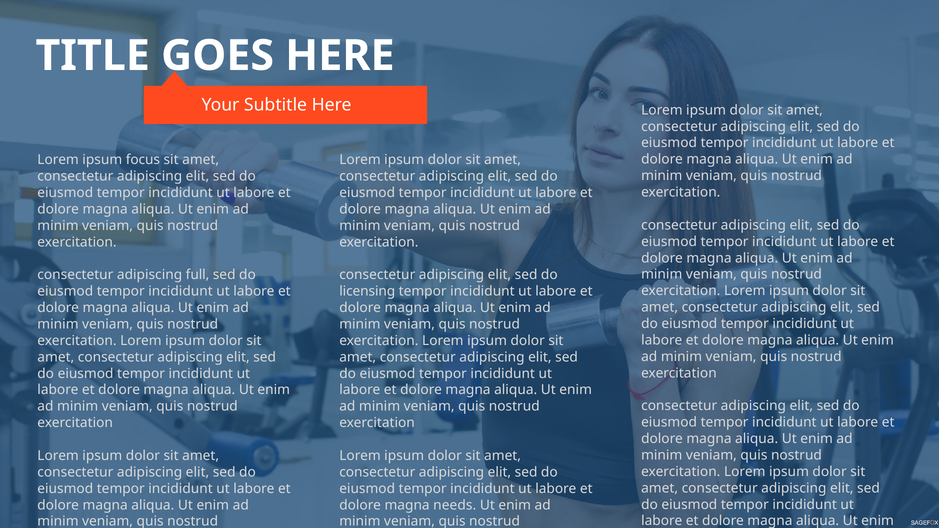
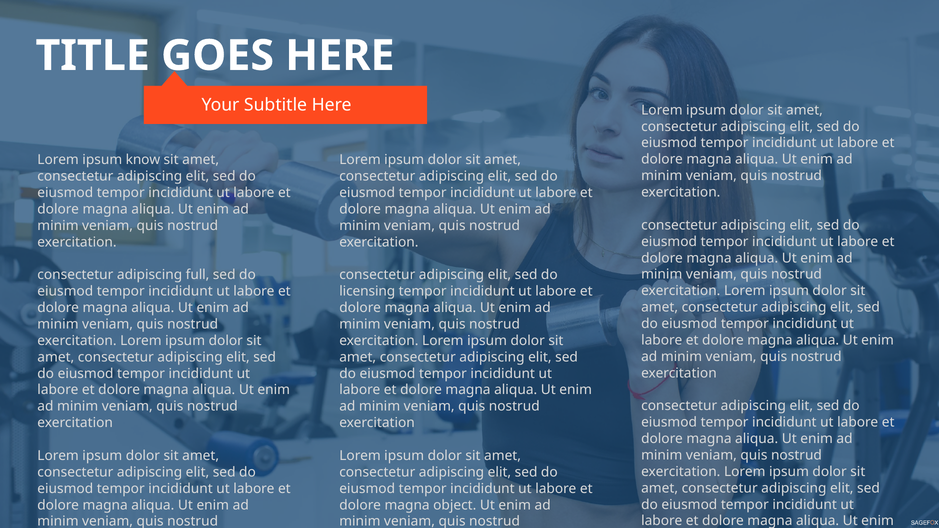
focus: focus -> know (143, 160)
needs: needs -> object (455, 505)
